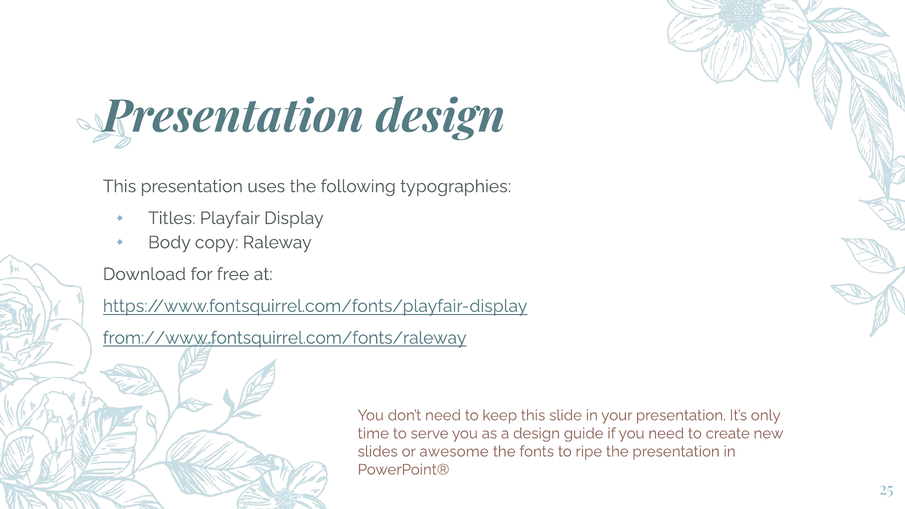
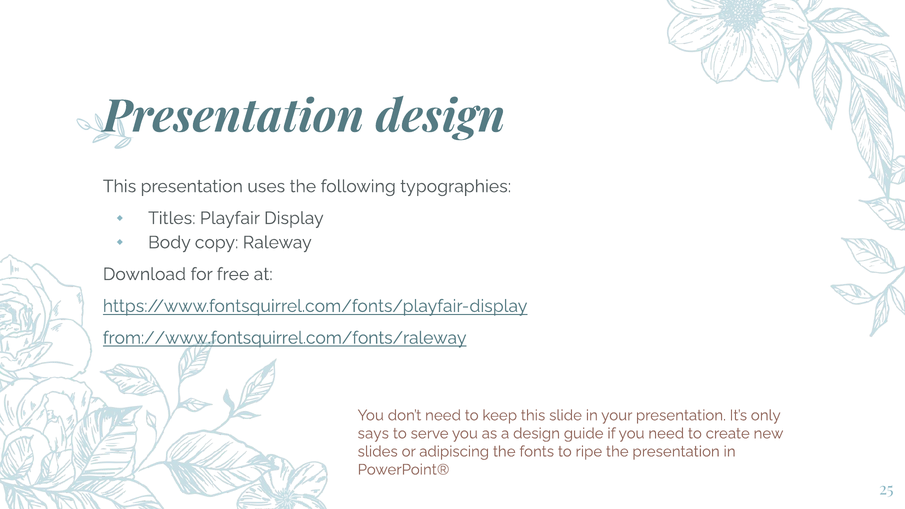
time: time -> says (373, 433)
awesome: awesome -> adipiscing (454, 452)
